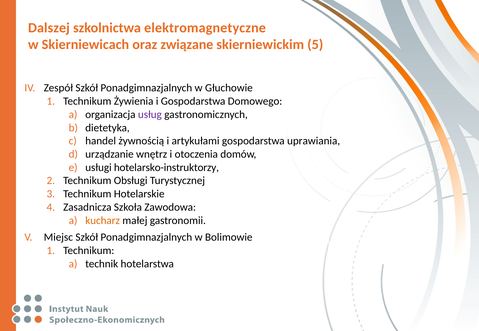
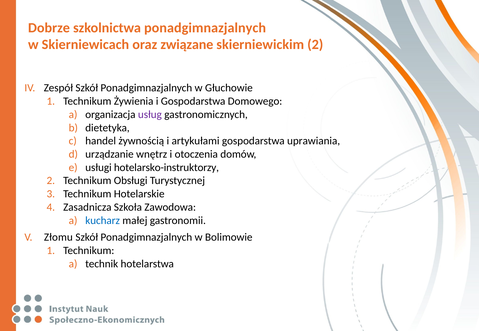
Dalszej: Dalszej -> Dobrze (49, 28)
szkolnictwa elektromagnetyczne: elektromagnetyczne -> ponadgimnazjalnych (205, 28)
skierniewickim 5: 5 -> 2 (315, 45)
kucharz colour: orange -> blue (103, 221)
Miejsc: Miejsc -> Złomu (58, 238)
